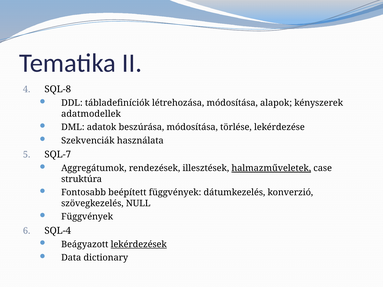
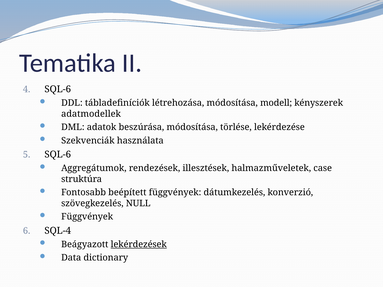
SQL-8: SQL-8 -> SQL-6 (58, 89)
alapok: alapok -> modell (276, 103)
SQL-7: SQL-7 -> SQL-6 (58, 155)
halmazműveletek underline: present -> none (271, 168)
